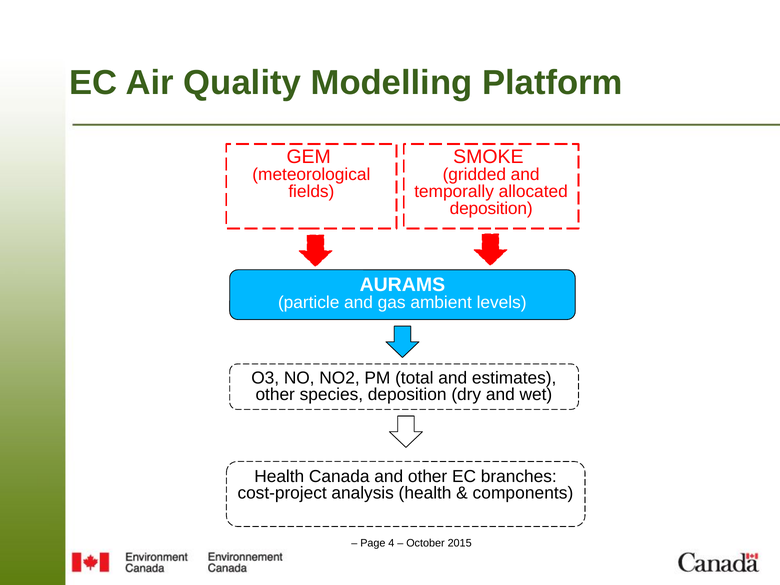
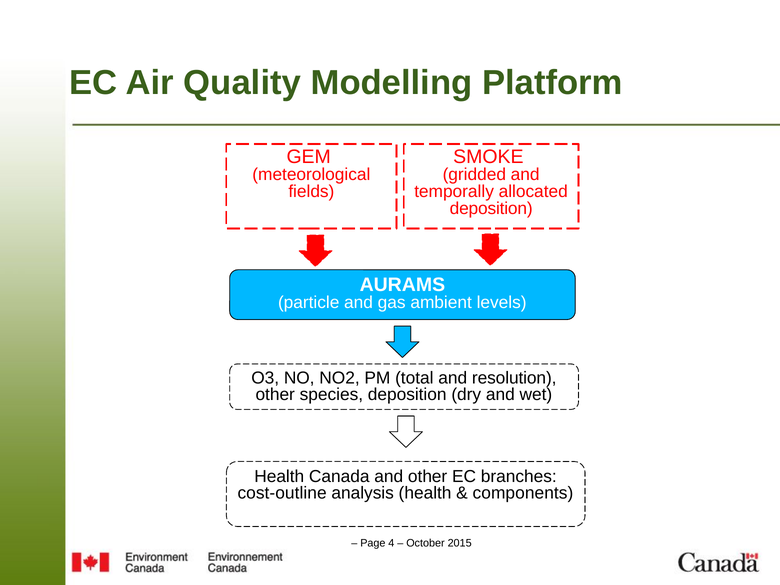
estimates: estimates -> resolution (514, 378)
cost-project: cost-project -> cost-outline (282, 493)
